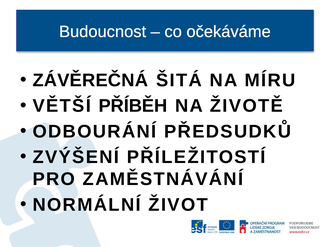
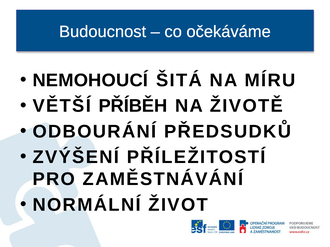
ZÁVĚREČNÁ: ZÁVĚREČNÁ -> NEMOHOUCÍ (90, 81)
